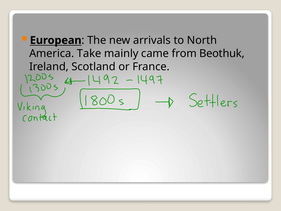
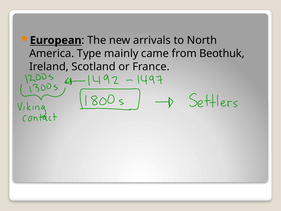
Take: Take -> Type (89, 53)
